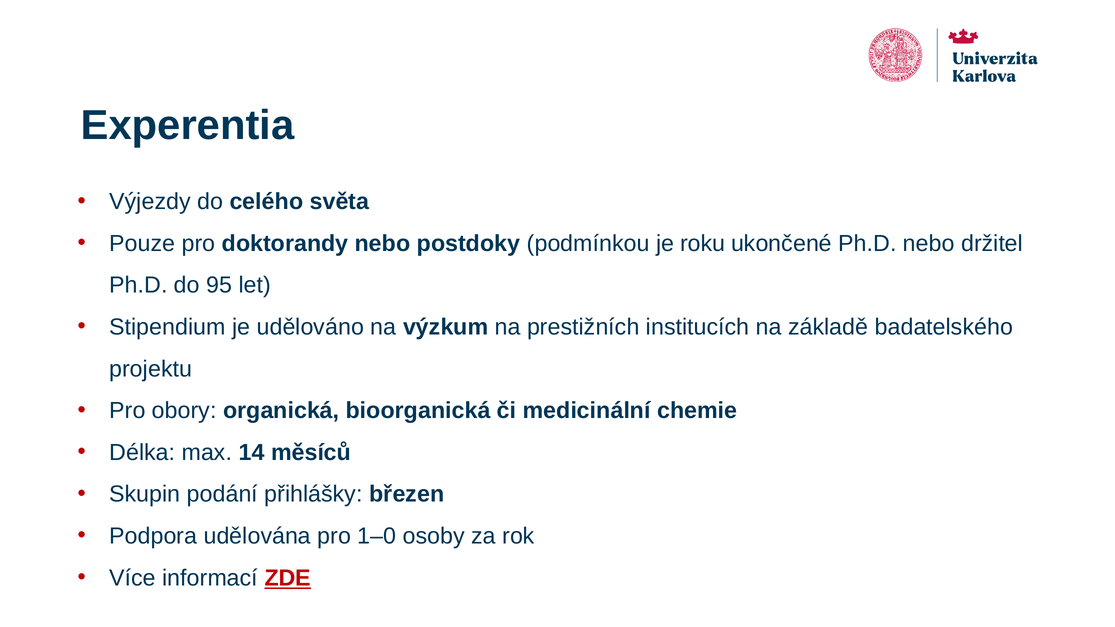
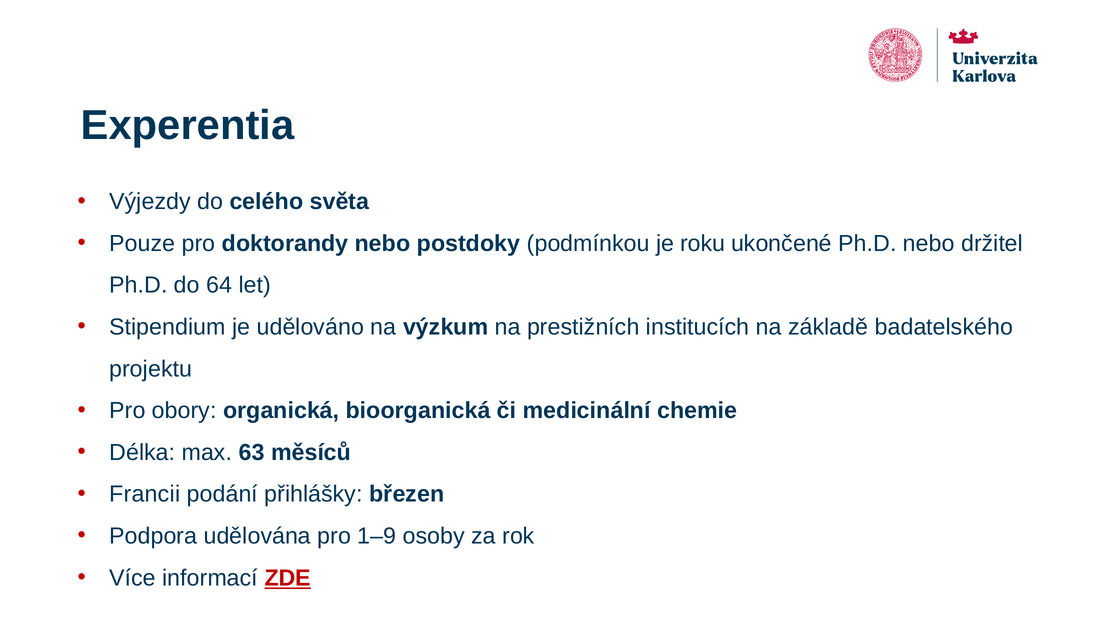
95: 95 -> 64 (219, 285)
14: 14 -> 63 (252, 453)
Skupin: Skupin -> Francii (145, 494)
1–0: 1–0 -> 1–9 (377, 536)
